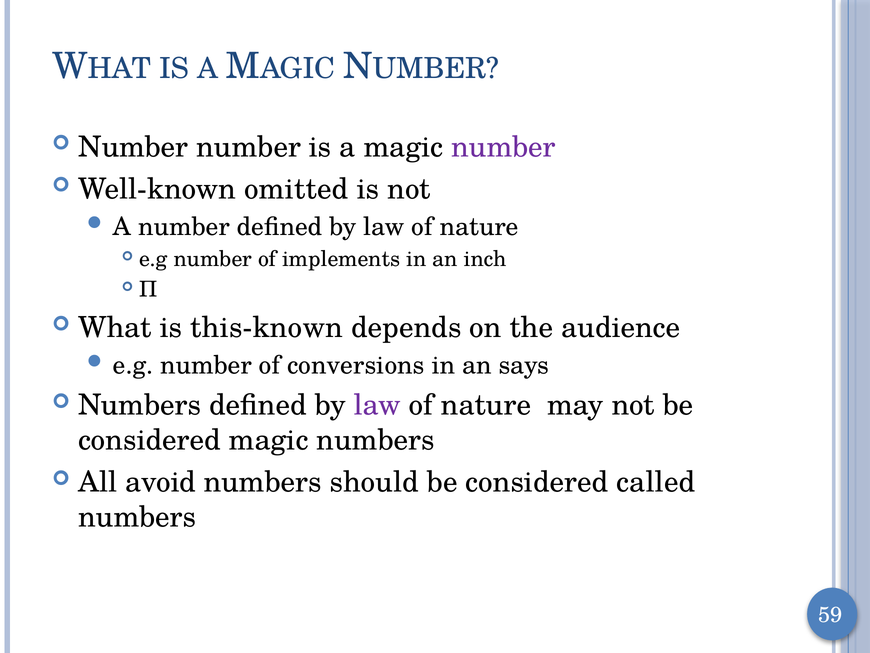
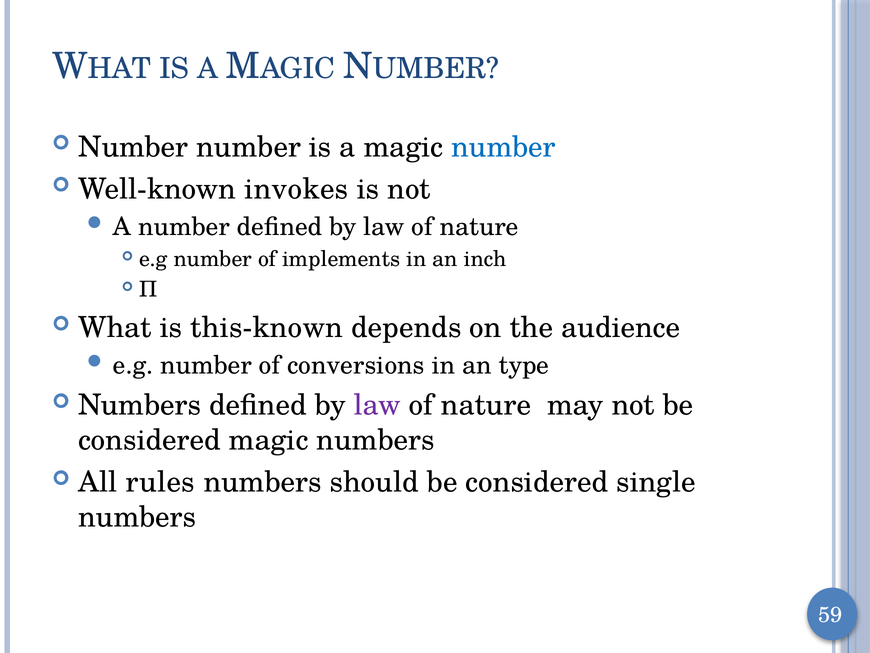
number colour: purple -> blue (503, 147)
omitted: omitted -> invokes (296, 189)
says: says -> type (524, 365)
avoid: avoid -> rules (160, 482)
called: called -> single (656, 482)
